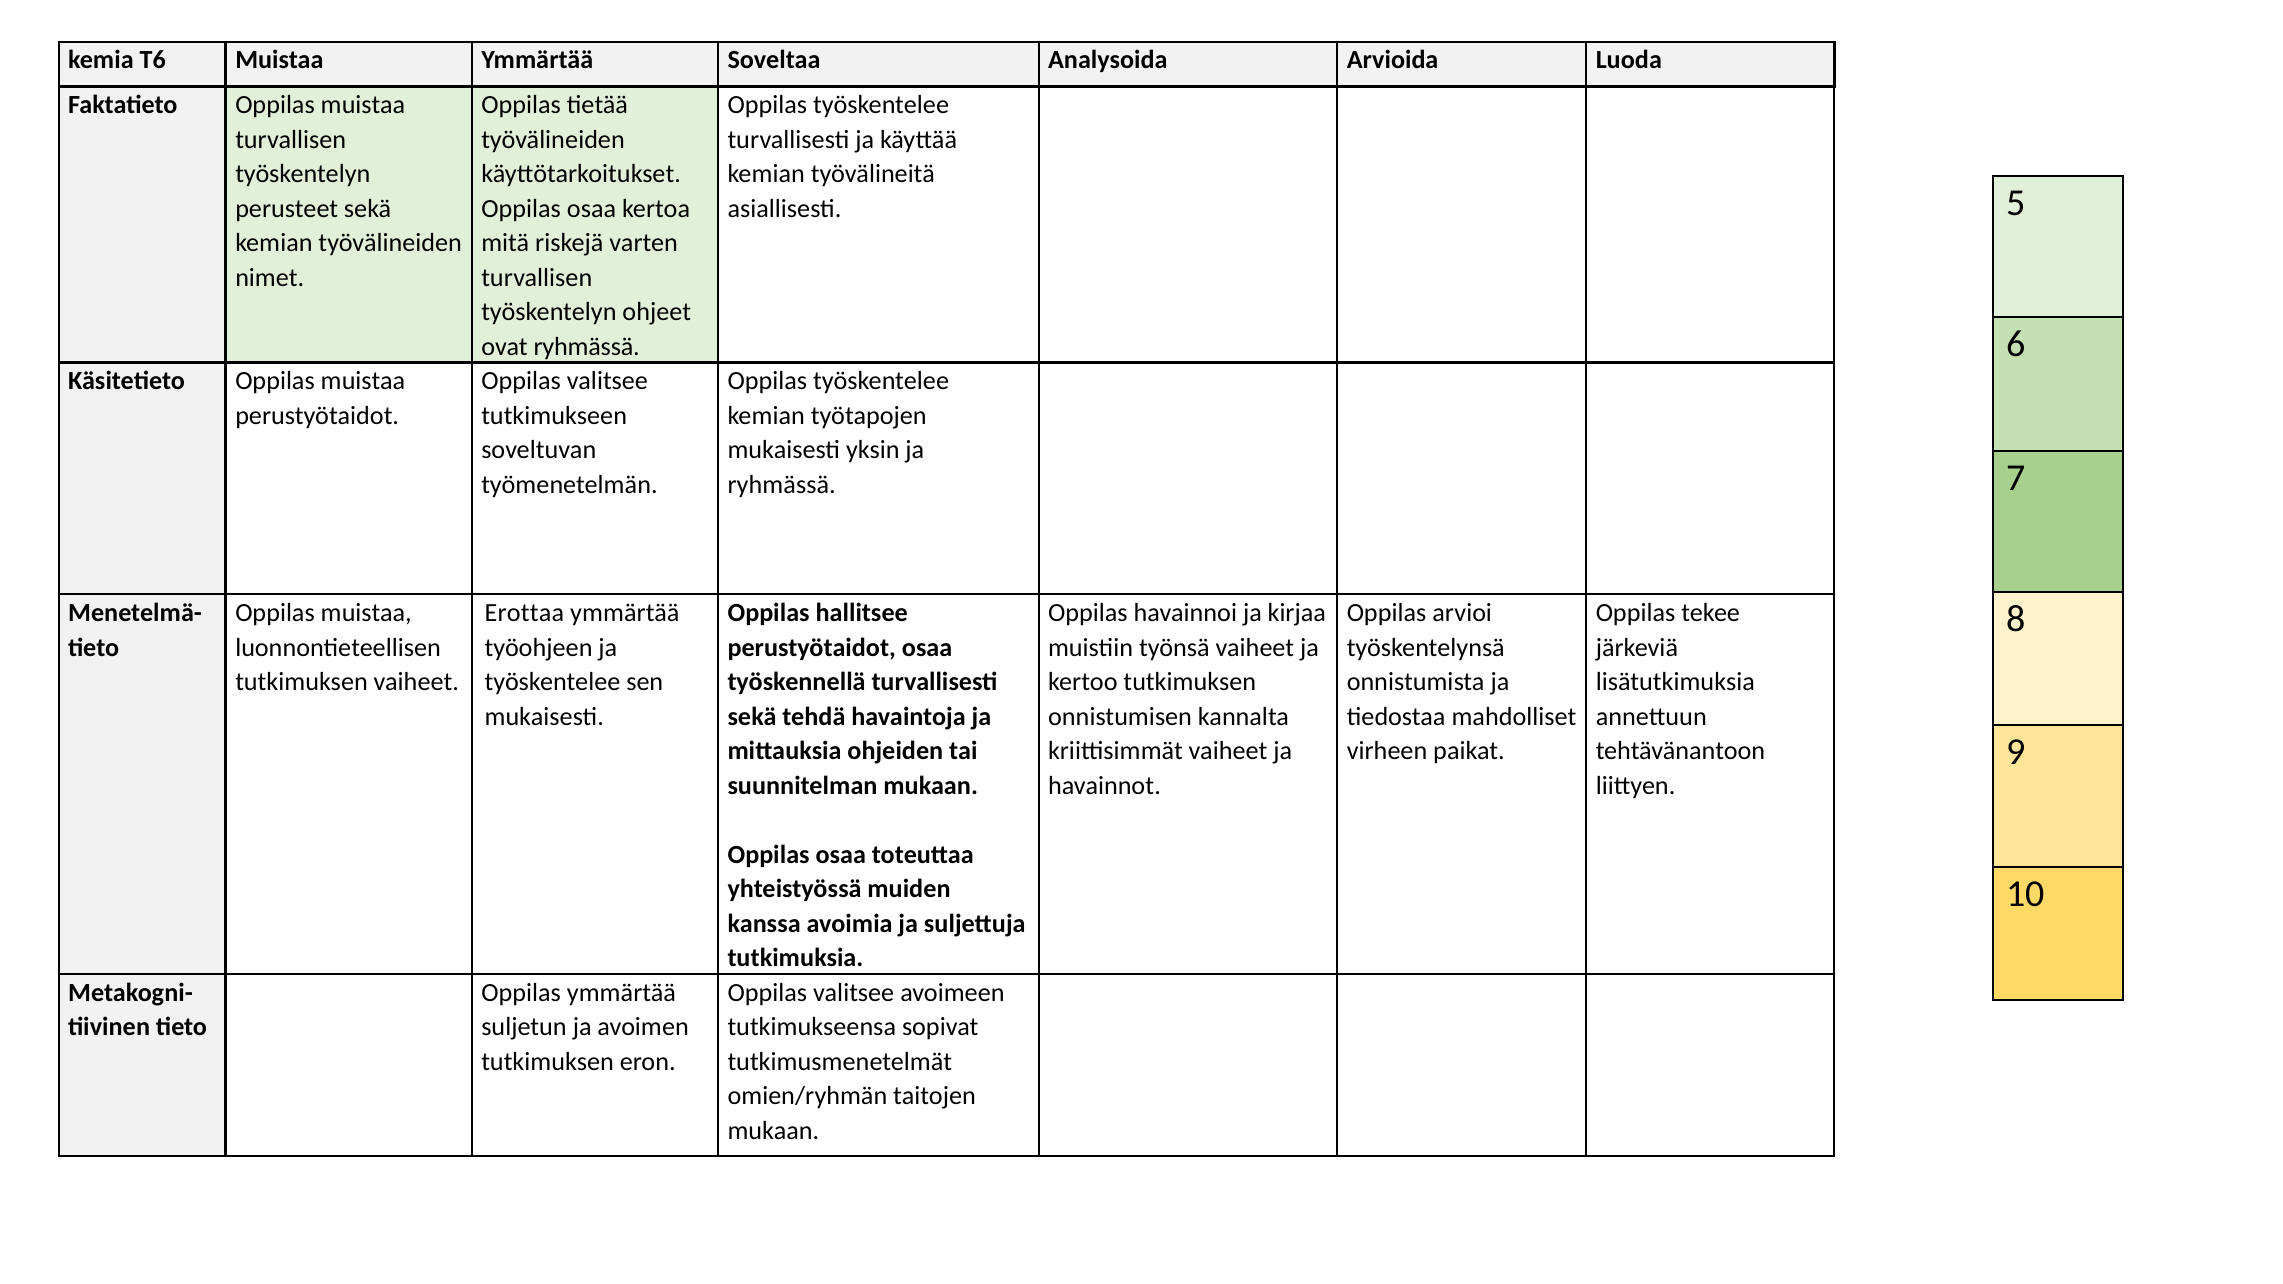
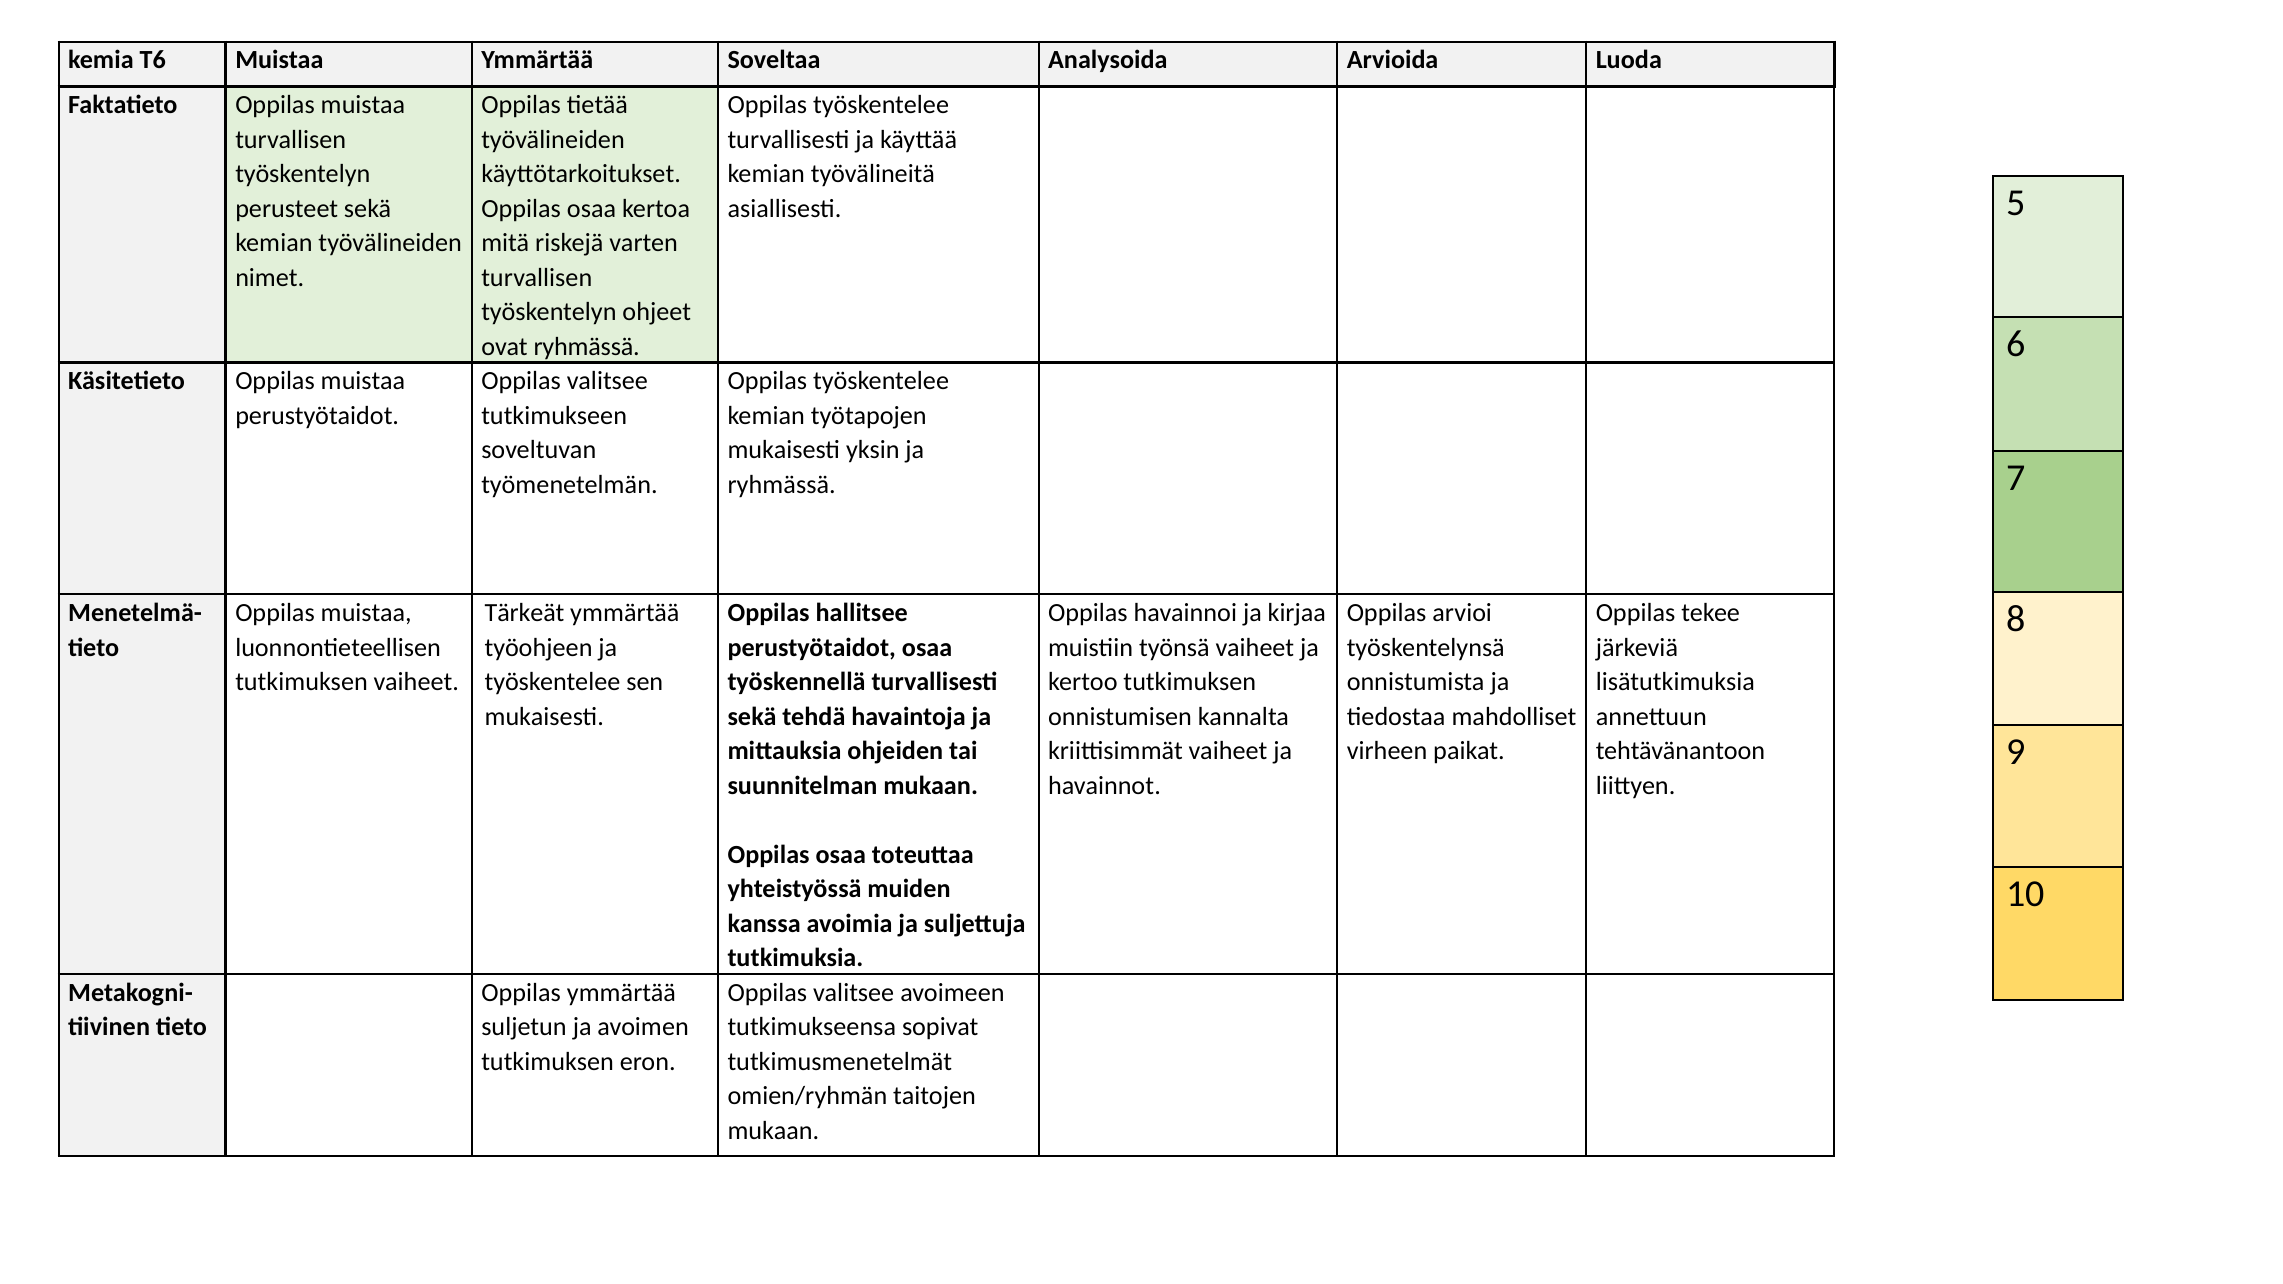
Erottaa: Erottaa -> Tärkeät (525, 613)
